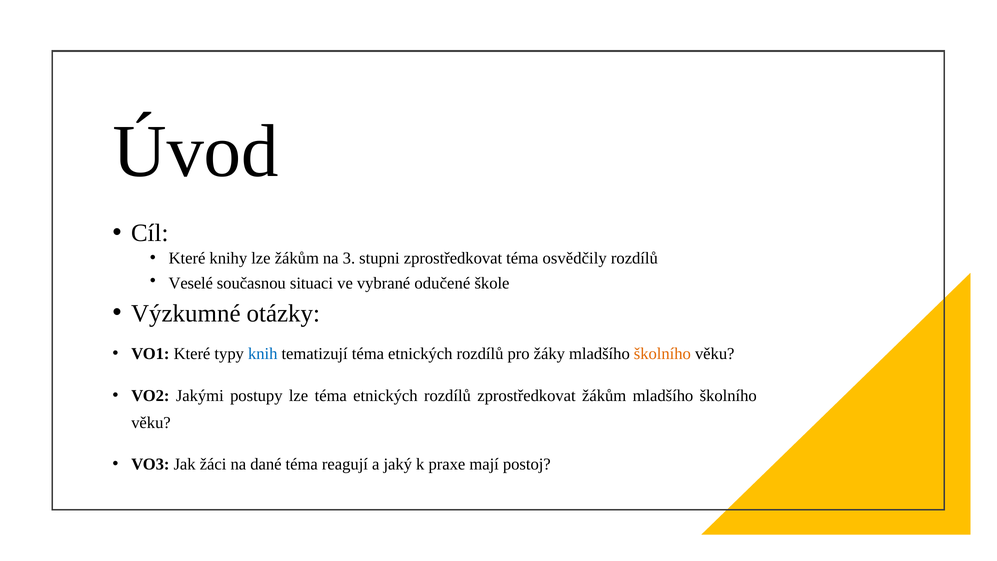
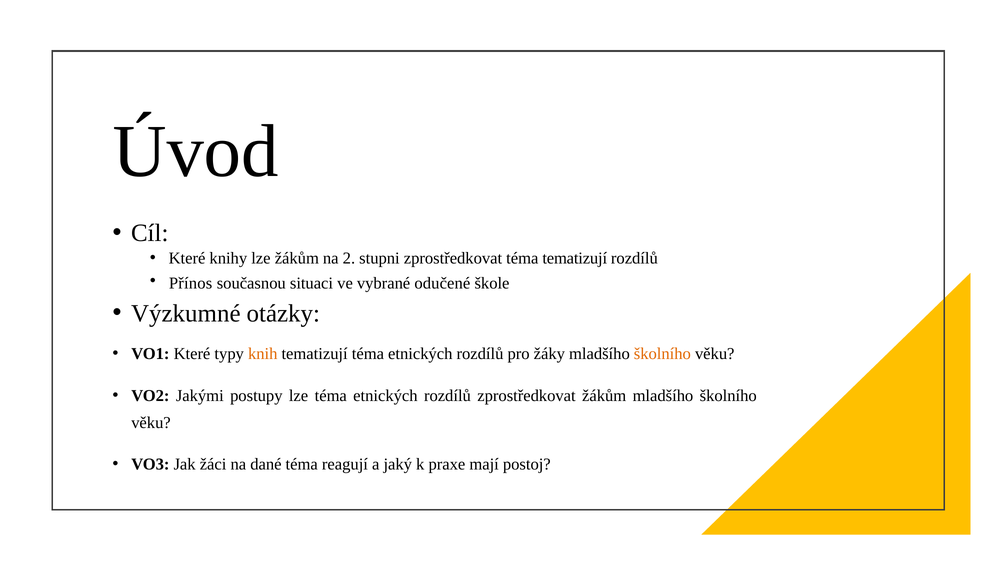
3: 3 -> 2 (349, 258)
téma osvědčily: osvědčily -> tematizují (575, 258)
Veselé: Veselé -> Přínos (191, 283)
knih colour: blue -> orange (263, 354)
